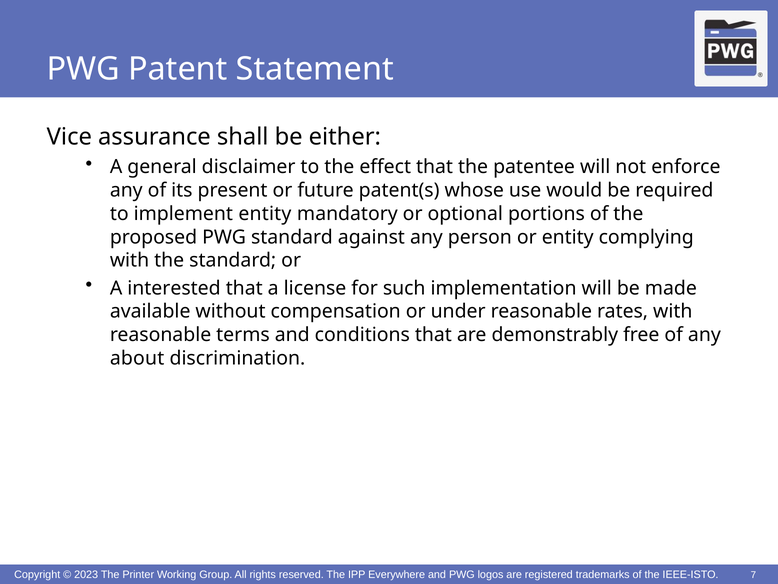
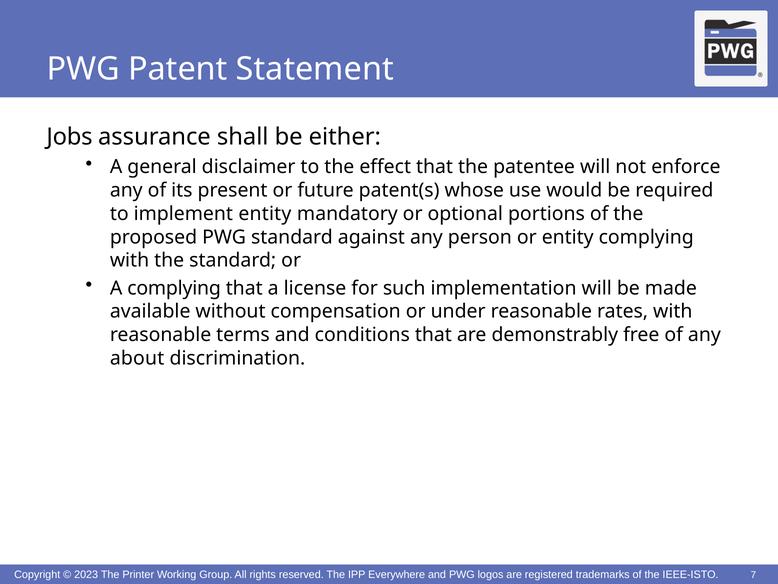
Vice: Vice -> Jobs (69, 137)
A interested: interested -> complying (174, 288)
